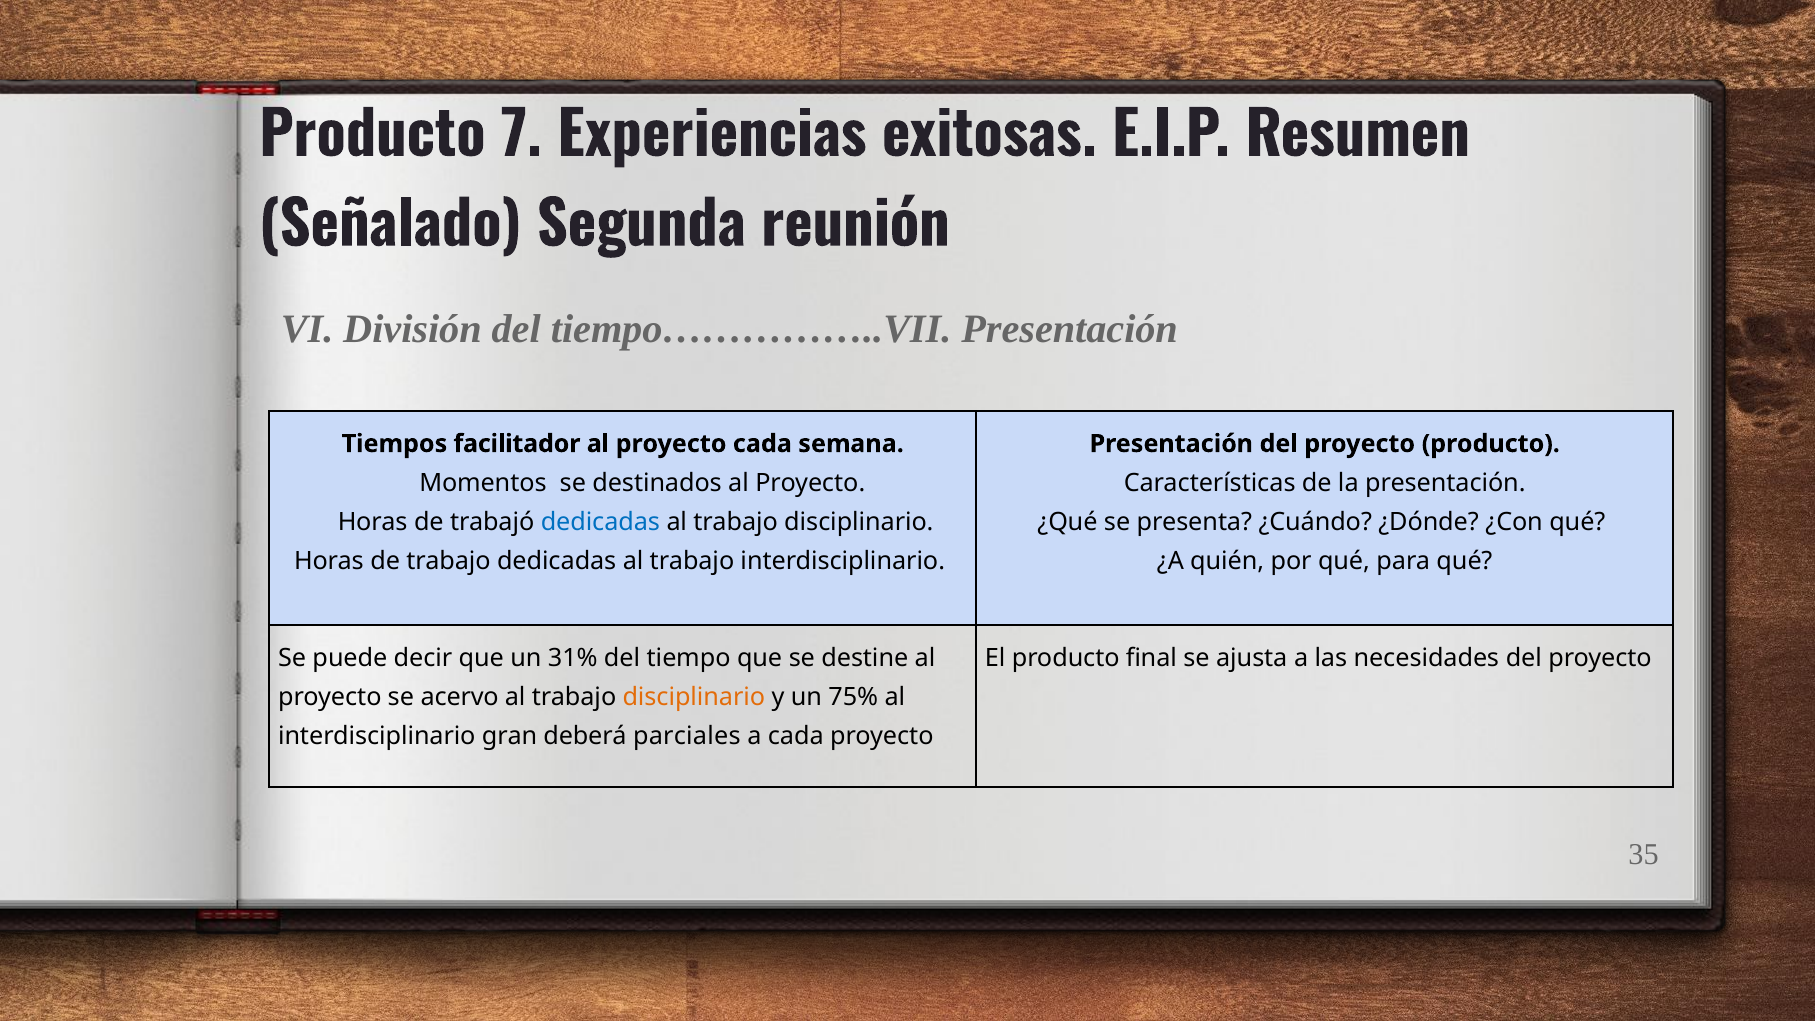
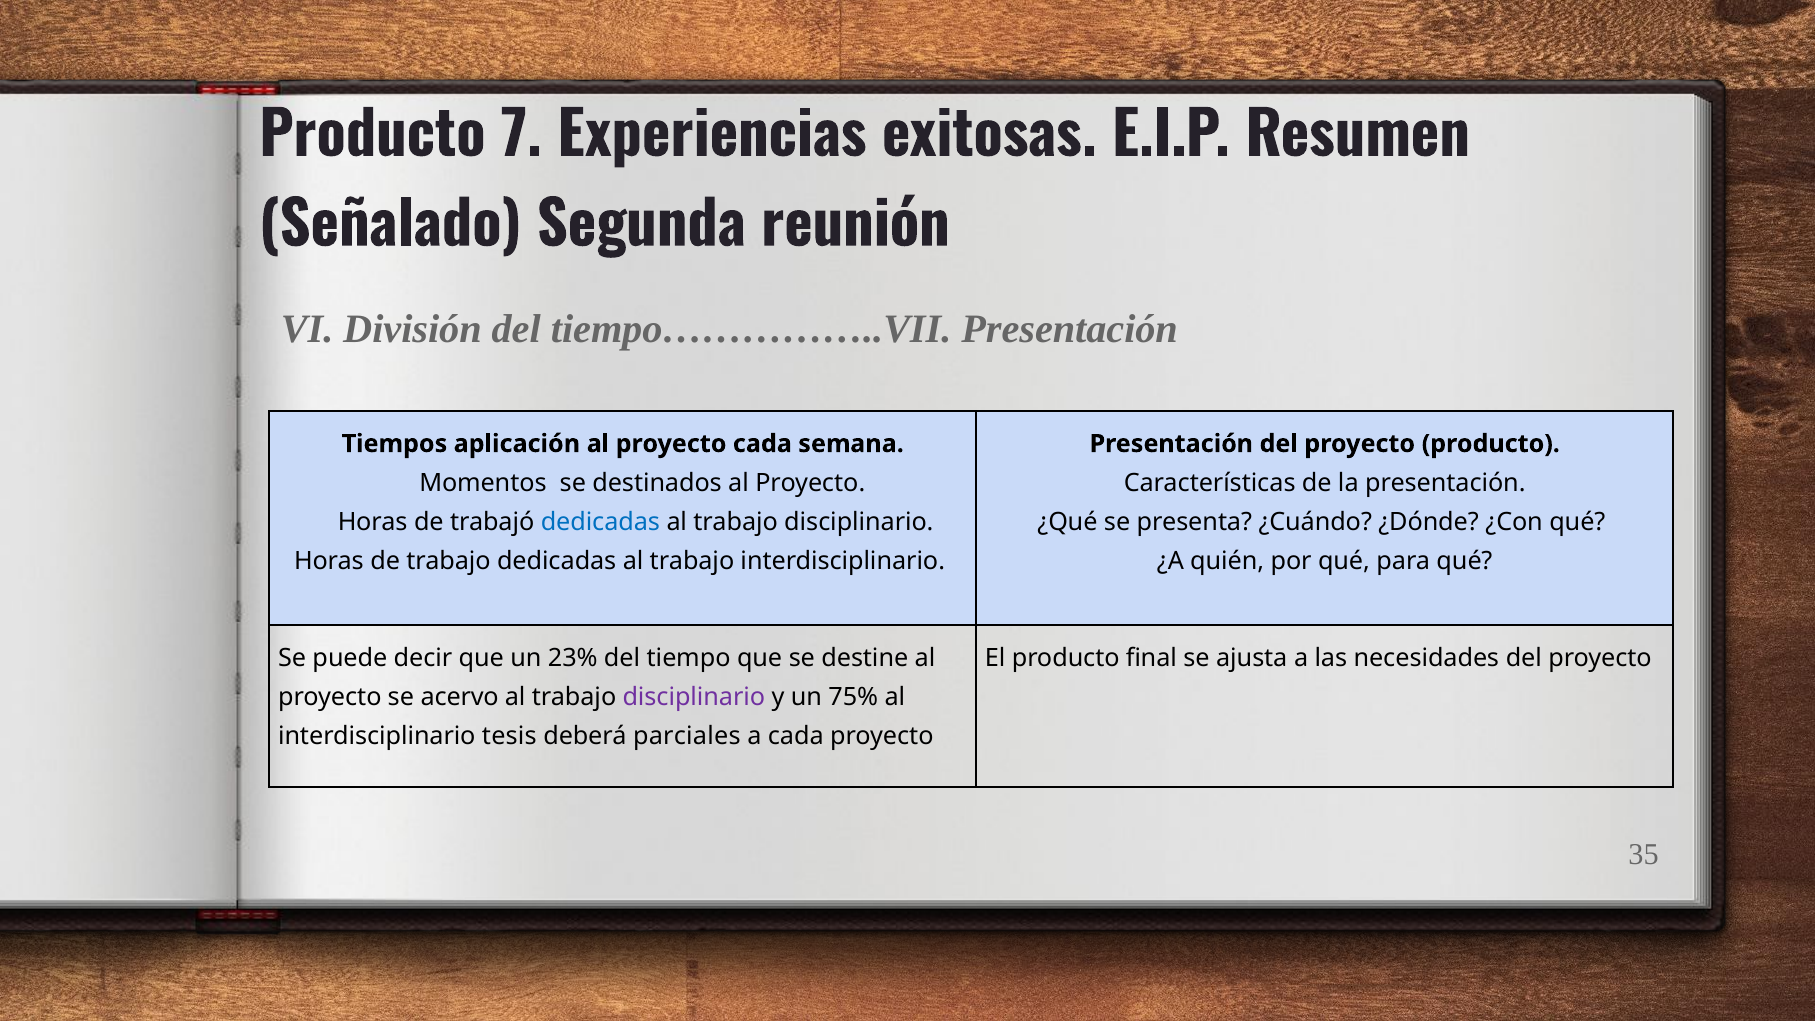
facilitador: facilitador -> aplicación (517, 444)
31%: 31% -> 23% (573, 658)
disciplinario colour: orange -> purple (694, 697)
gran: gran -> tesis (509, 736)
